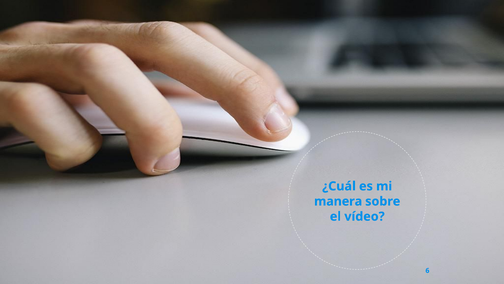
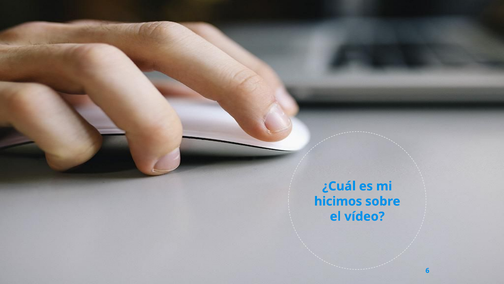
manera: manera -> hicimos (338, 201)
